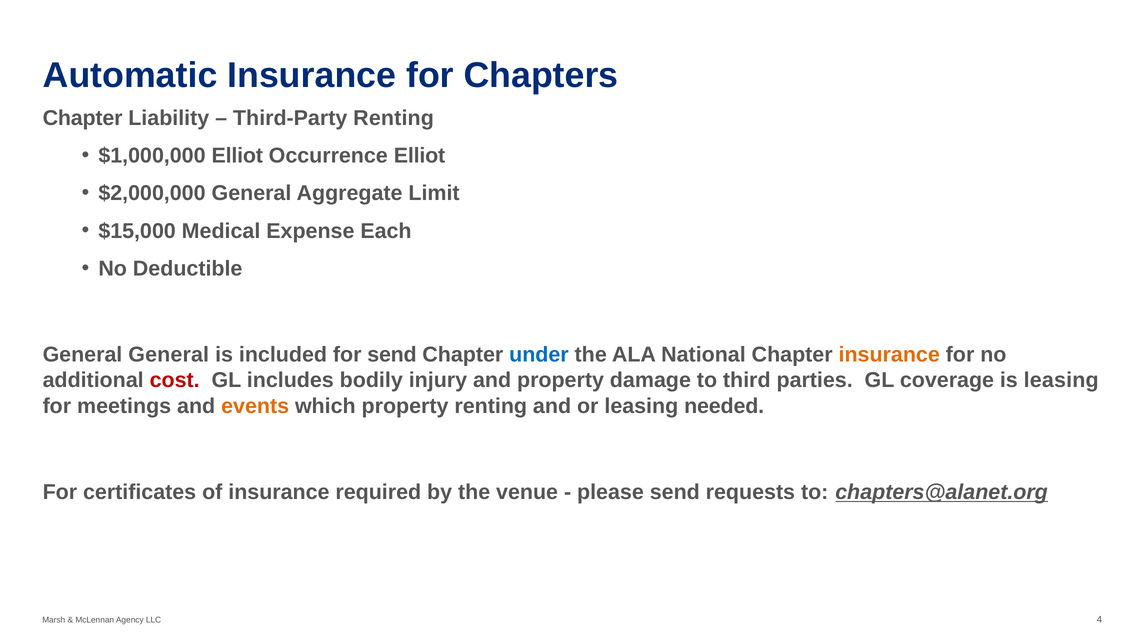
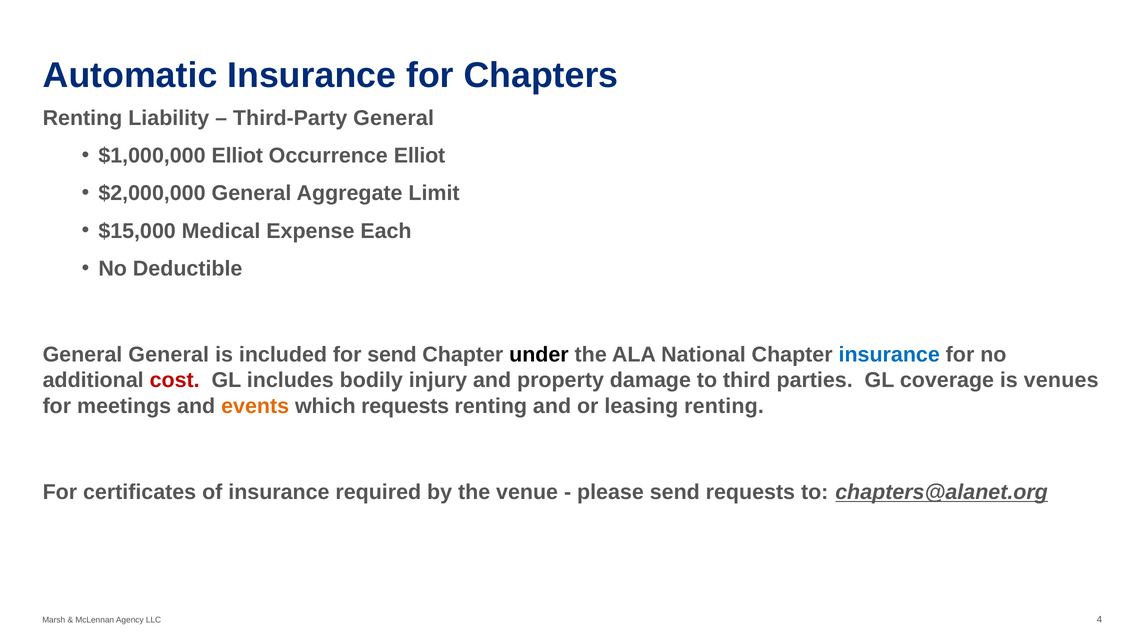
Chapter: Chapter -> Renting (82, 118)
Third-Party Renting: Renting -> General (394, 118)
under colour: blue -> black (539, 354)
insurance colour: orange -> blue (889, 354)
is leasing: leasing -> venues (1061, 380)
which property: property -> requests (405, 406)
leasing needed: needed -> renting (724, 406)
